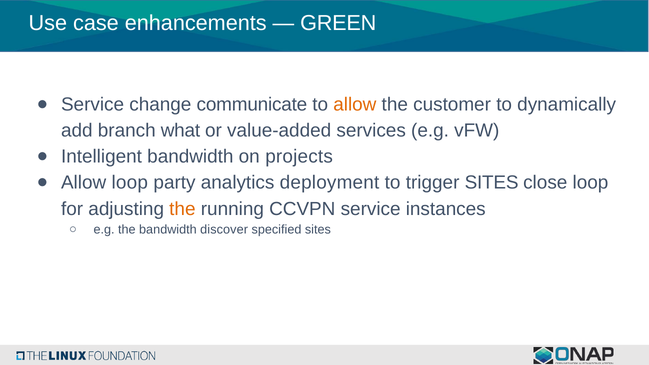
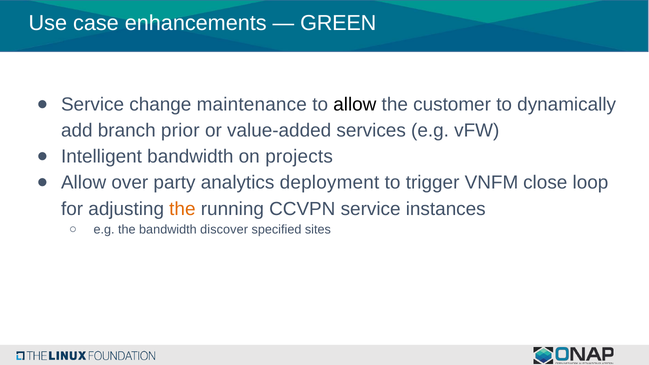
communicate: communicate -> maintenance (252, 104)
allow colour: orange -> black (355, 104)
what: what -> prior (180, 130)
Allow loop: loop -> over (130, 183)
trigger SITES: SITES -> VNFM (491, 183)
